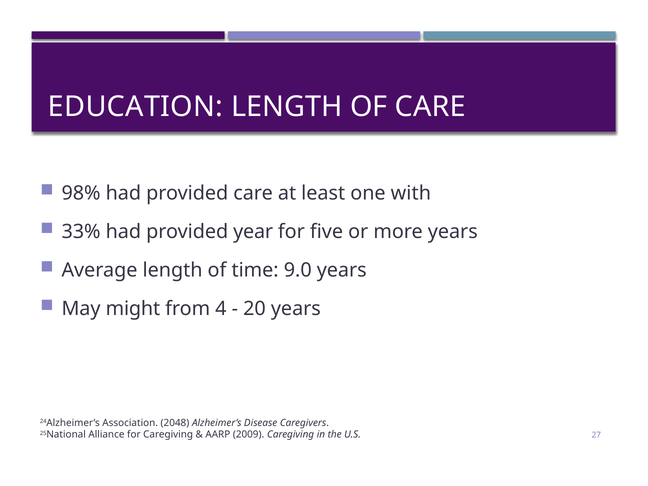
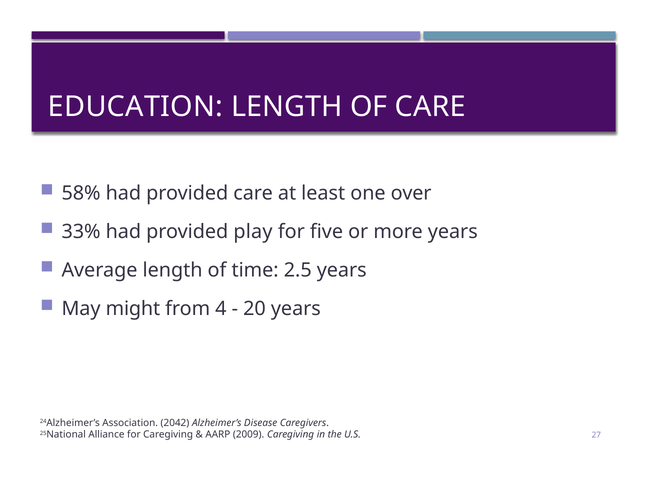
98%: 98% -> 58% (81, 193)
with: with -> over (411, 193)
year: year -> play (253, 232)
9.0: 9.0 -> 2.5 (298, 270)
2048: 2048 -> 2042 (175, 423)
